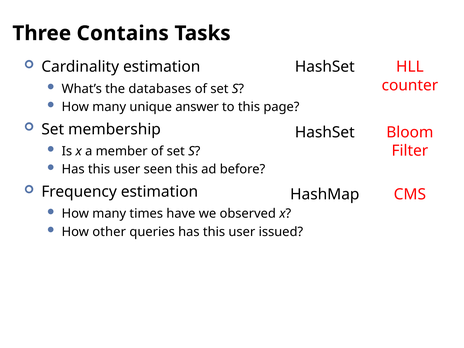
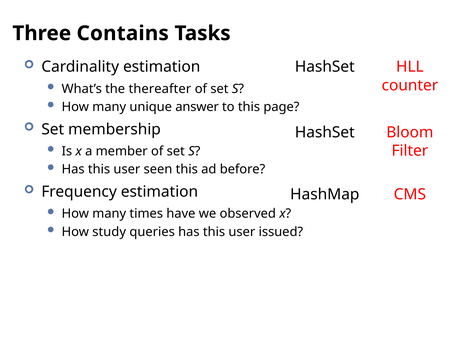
databases: databases -> thereafter (160, 89)
other: other -> study (109, 232)
